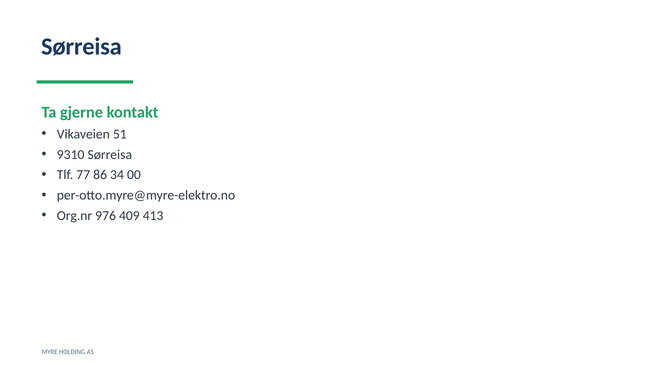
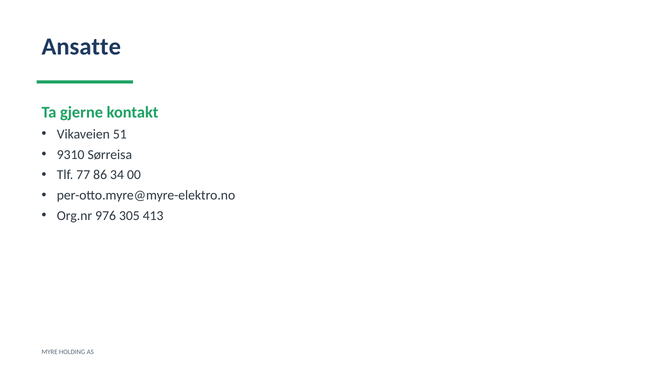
Sørreisa: Sørreisa -> Ansatte (81, 47)
409: 409 -> 305 (129, 216)
